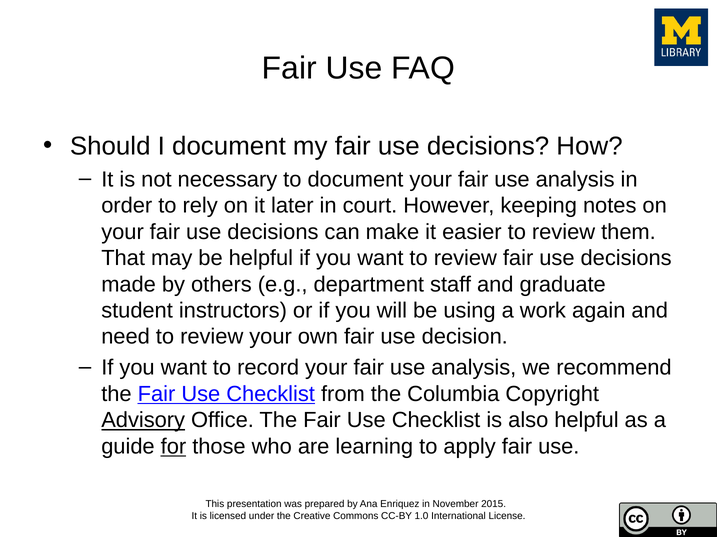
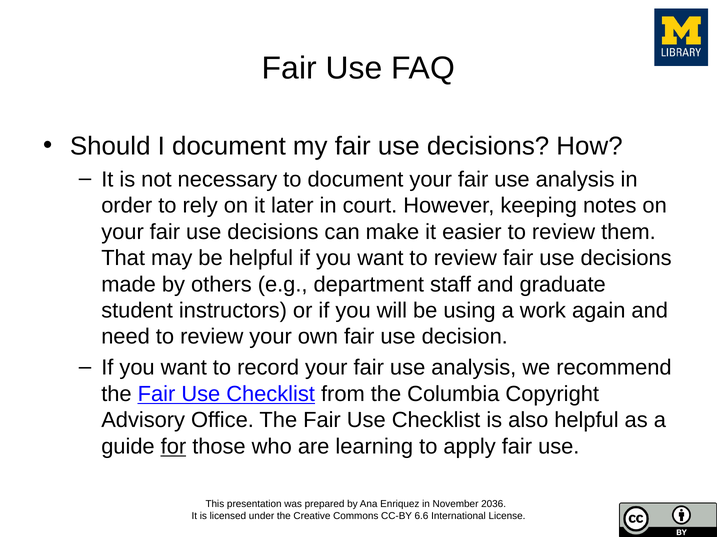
Advisory underline: present -> none (143, 421)
2015: 2015 -> 2036 (494, 505)
1.0: 1.0 -> 6.6 (421, 517)
